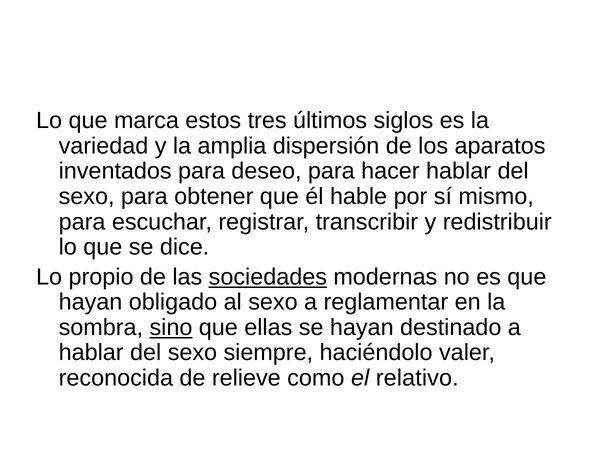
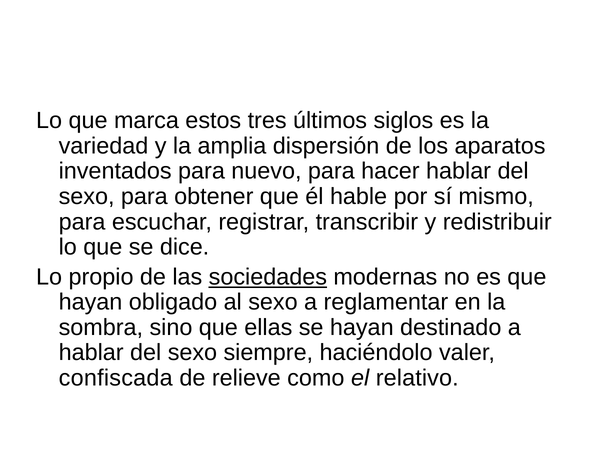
deseo: deseo -> nuevo (266, 171)
sino underline: present -> none (171, 328)
reconocida: reconocida -> confiscada (116, 378)
